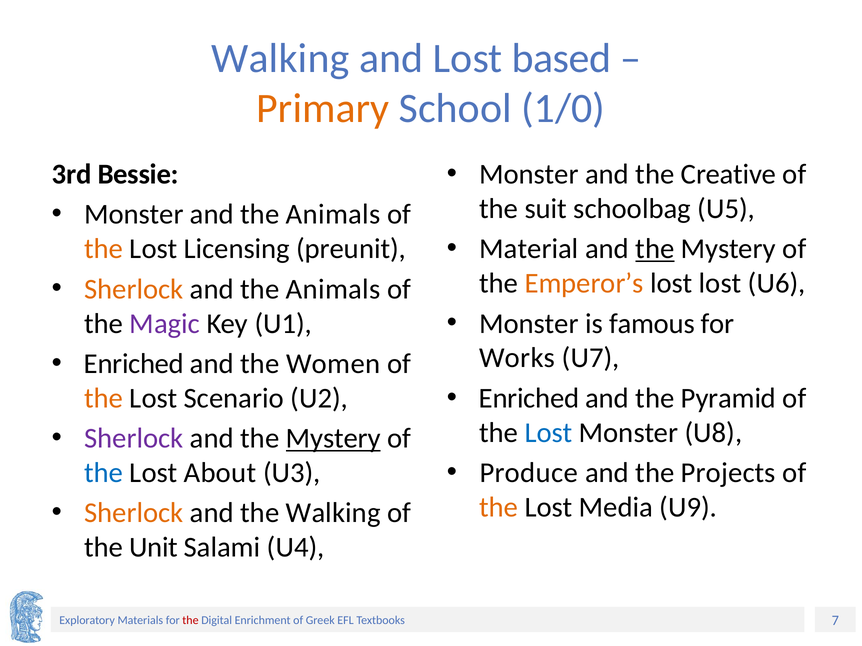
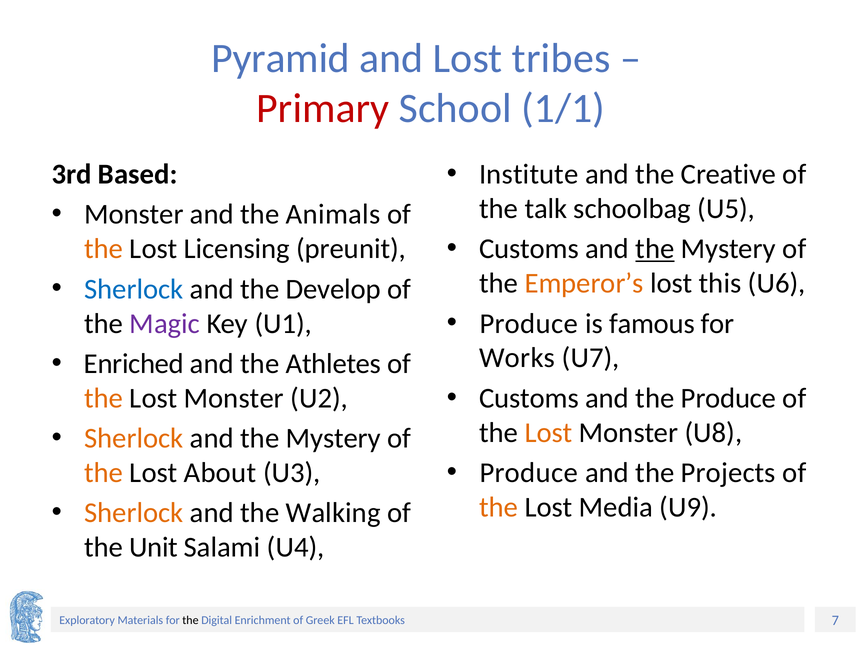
Walking: Walking -> Pyramid (281, 58)
based: based -> tribes (561, 58)
Primary colour: orange -> red (323, 109)
1/0: 1/0 -> 1/1 (563, 109)
Monster: Monster -> Institute (529, 174)
Bessie: Bessie -> Based (138, 174)
suit: suit -> talk (546, 209)
Material: Material -> Customs (529, 249)
lost lost: lost -> this (720, 284)
Sherlock colour: orange -> blue (134, 289)
Animals: Animals -> Develop (333, 289)
Monster: Monster -> Produce (529, 324)
Women: Women -> Athletes (333, 364)
Enriched: Enriched -> Customs (529, 399)
the Pyramid: Pyramid -> Produce (728, 399)
Scenario: Scenario -> Monster (234, 399)
Lost colour: blue -> orange (548, 433)
Sherlock colour: purple -> orange (134, 439)
Mystery underline: present -> none (333, 439)
the colour: blue -> orange (104, 473)
the colour: red -> black (190, 621)
